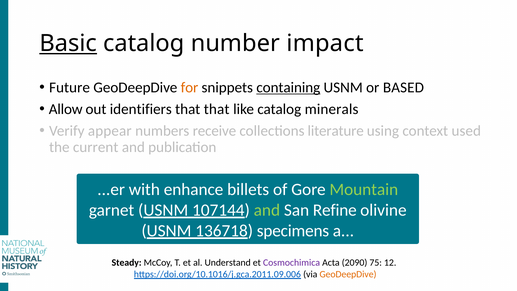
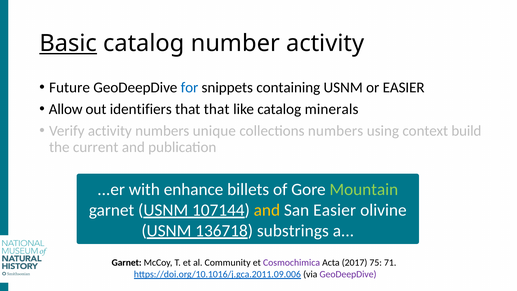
number impact: impact -> activity (325, 43)
for colour: orange -> blue (189, 87)
containing underline: present -> none (288, 87)
or BASED: BASED -> EASIER (404, 87)
Verify appear: appear -> activity (110, 131)
receive: receive -> unique (214, 131)
collections literature: literature -> numbers (336, 131)
used: used -> build (466, 131)
and colour: light green -> yellow (267, 210)
San Refine: Refine -> Easier (335, 210)
specimens: specimens -> substrings (293, 231)
Steady: Steady -> Garnet (127, 262)
Understand: Understand -> Community (228, 262)
2090: 2090 -> 2017 (355, 262)
12: 12 -> 71 (390, 262)
GeoDeepDive colour: orange -> purple (348, 274)
